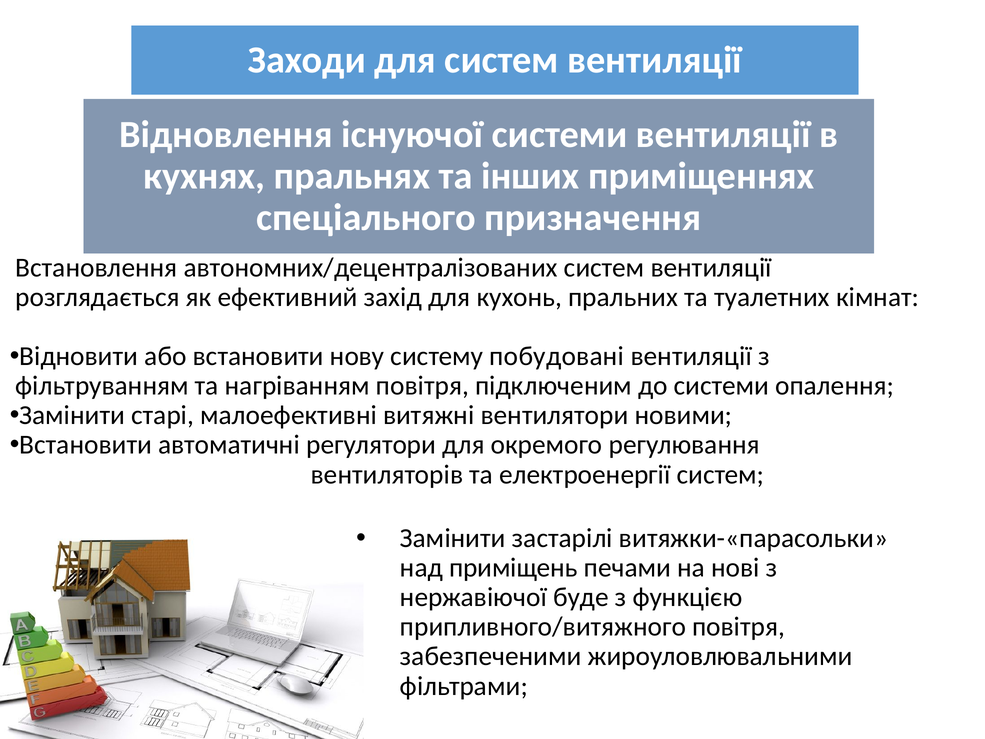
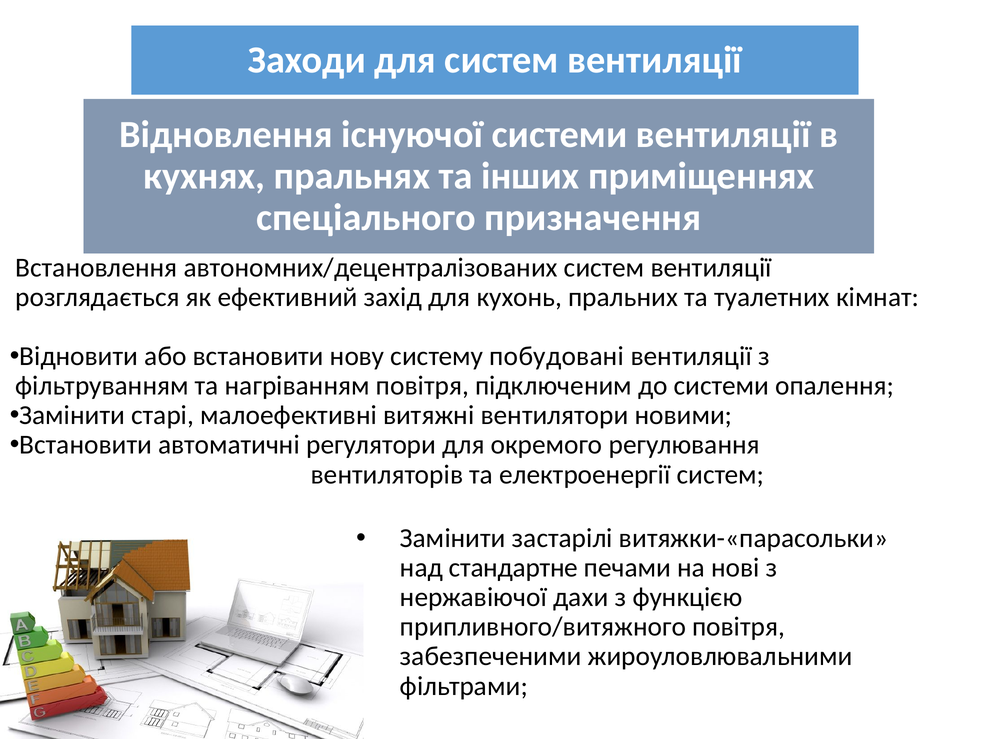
приміщень: приміщень -> стандартне (513, 568)
буде: буде -> дахи (581, 597)
